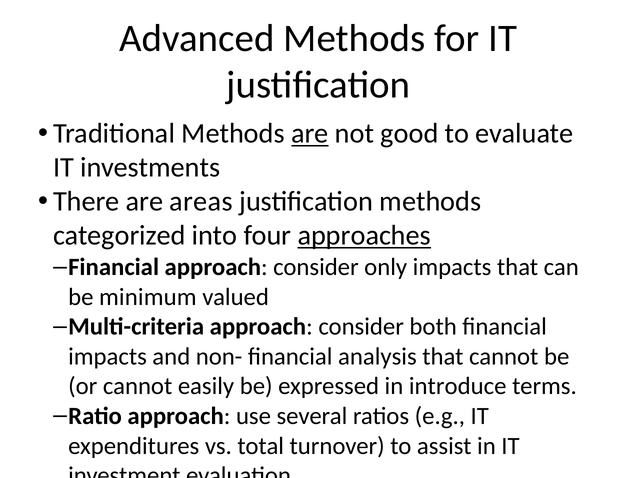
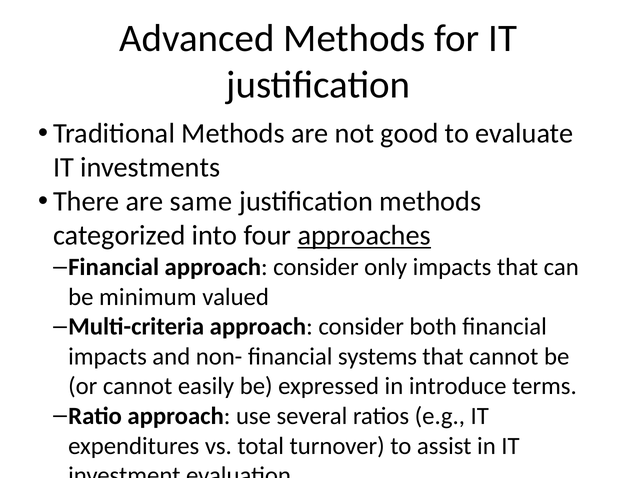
are underline: present -> none (310, 134)
areas: areas -> same (201, 202)
analysis: analysis -> systems (377, 356)
